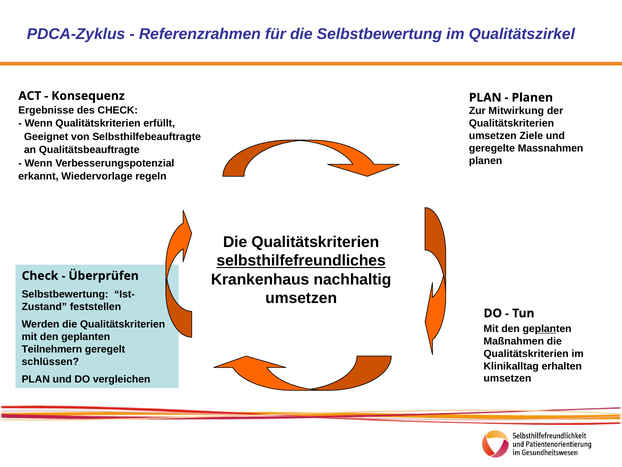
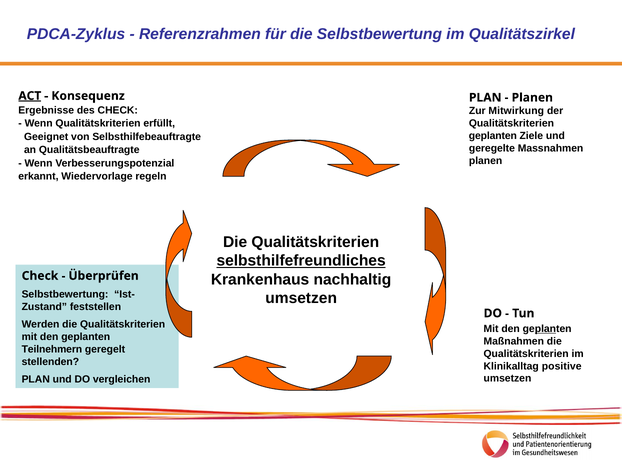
ACT underline: none -> present (30, 96)
umsetzen: umsetzen -> geplanten (493, 136)
schlüssen: schlüssen -> stellenden (50, 361)
erhalten: erhalten -> positive (562, 366)
